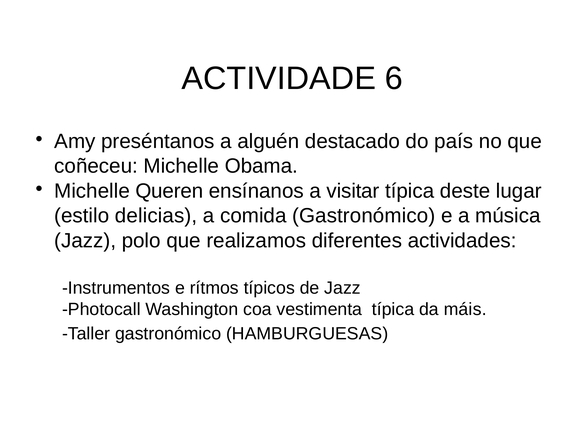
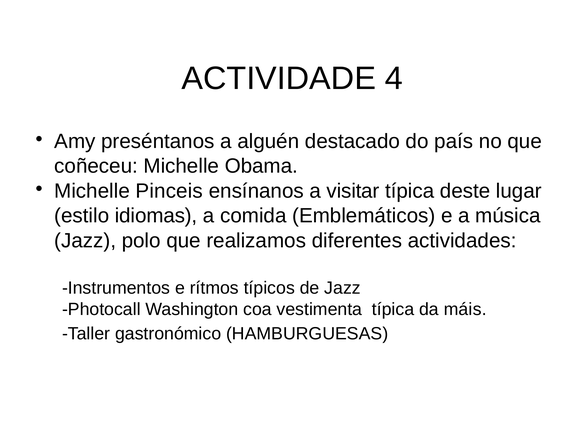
6: 6 -> 4 (394, 79)
Queren: Queren -> Pinceis (169, 191)
delicias: delicias -> idiomas (156, 216)
comida Gastronómico: Gastronómico -> Emblemáticos (364, 216)
